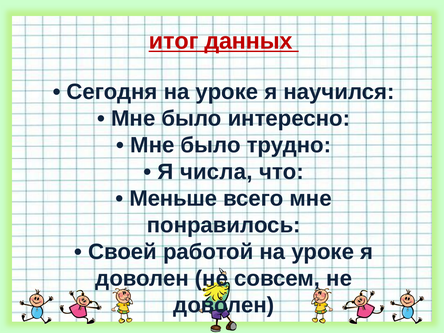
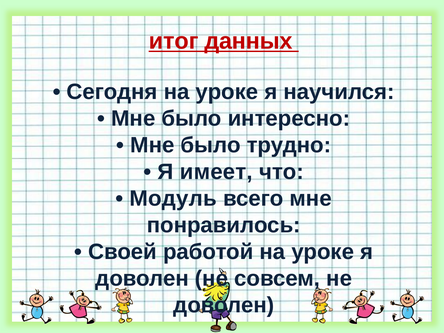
числа: числа -> имеет (216, 172)
Меньше: Меньше -> Модуль (173, 199)
